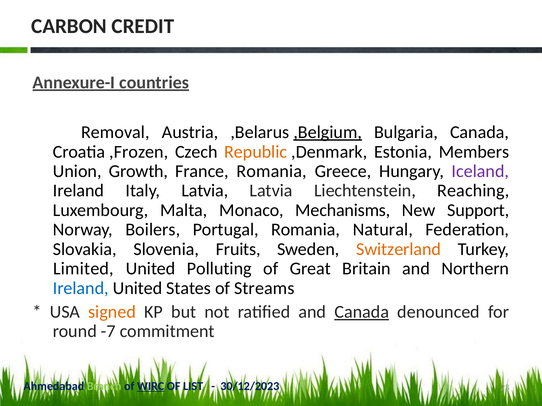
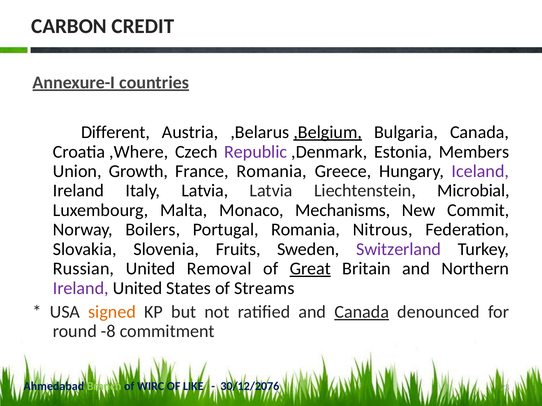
Removal: Removal -> Different (115, 132)
,Frozen: ,Frozen -> ,Where (139, 152)
Republic colour: orange -> purple (256, 152)
Reaching: Reaching -> Microbial (473, 191)
Support: Support -> Commit (478, 210)
Natural: Natural -> Nitrous (383, 230)
Switzerland colour: orange -> purple (399, 249)
Limited: Limited -> Russian (84, 269)
Polluting: Polluting -> Removal (219, 269)
Great underline: none -> present (310, 269)
Ireland colour: blue -> purple (81, 288)
-7: -7 -> -8 (108, 332)
WIRC underline: present -> none (151, 387)
LIST: LIST -> LIKE (193, 387)
30/12/2023: 30/12/2023 -> 30/12/2076 (250, 387)
